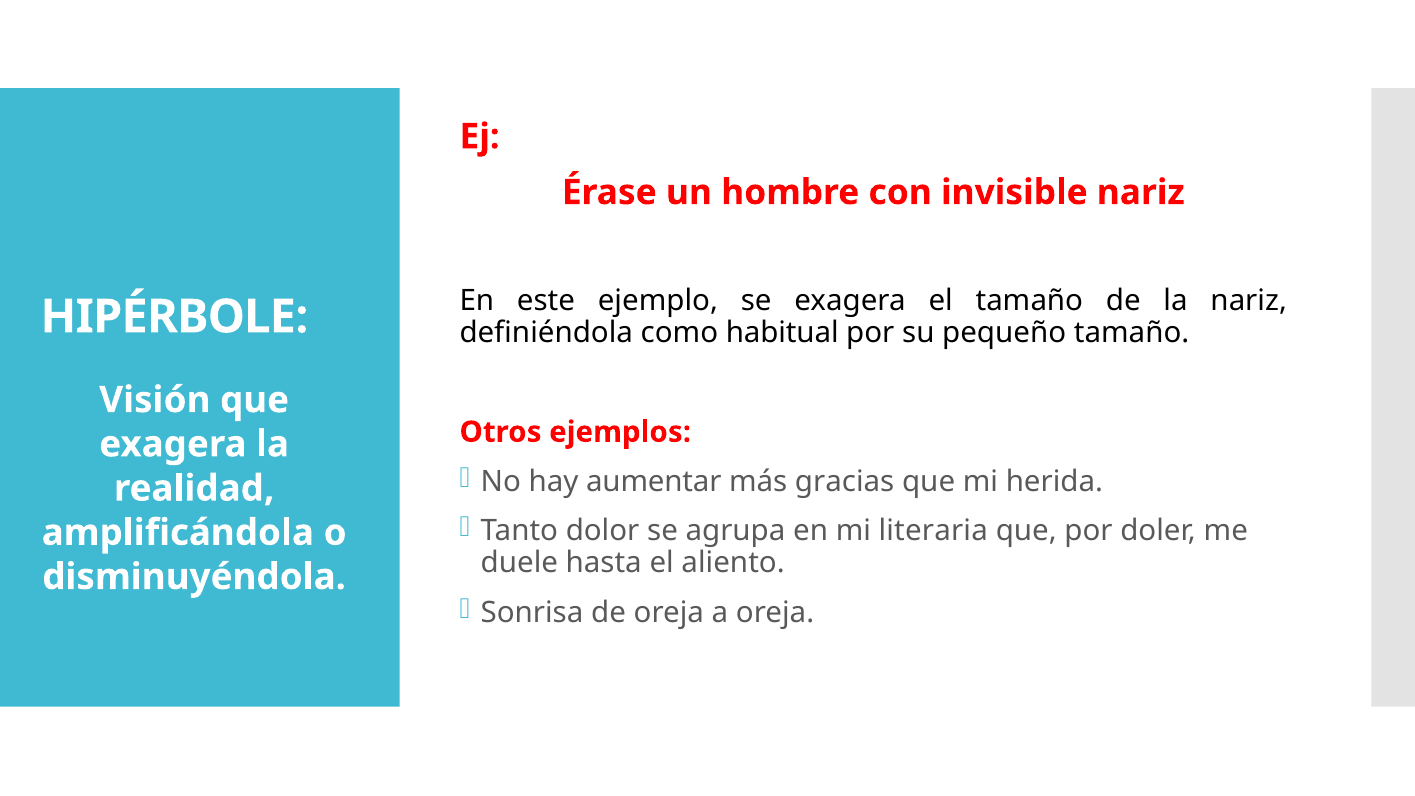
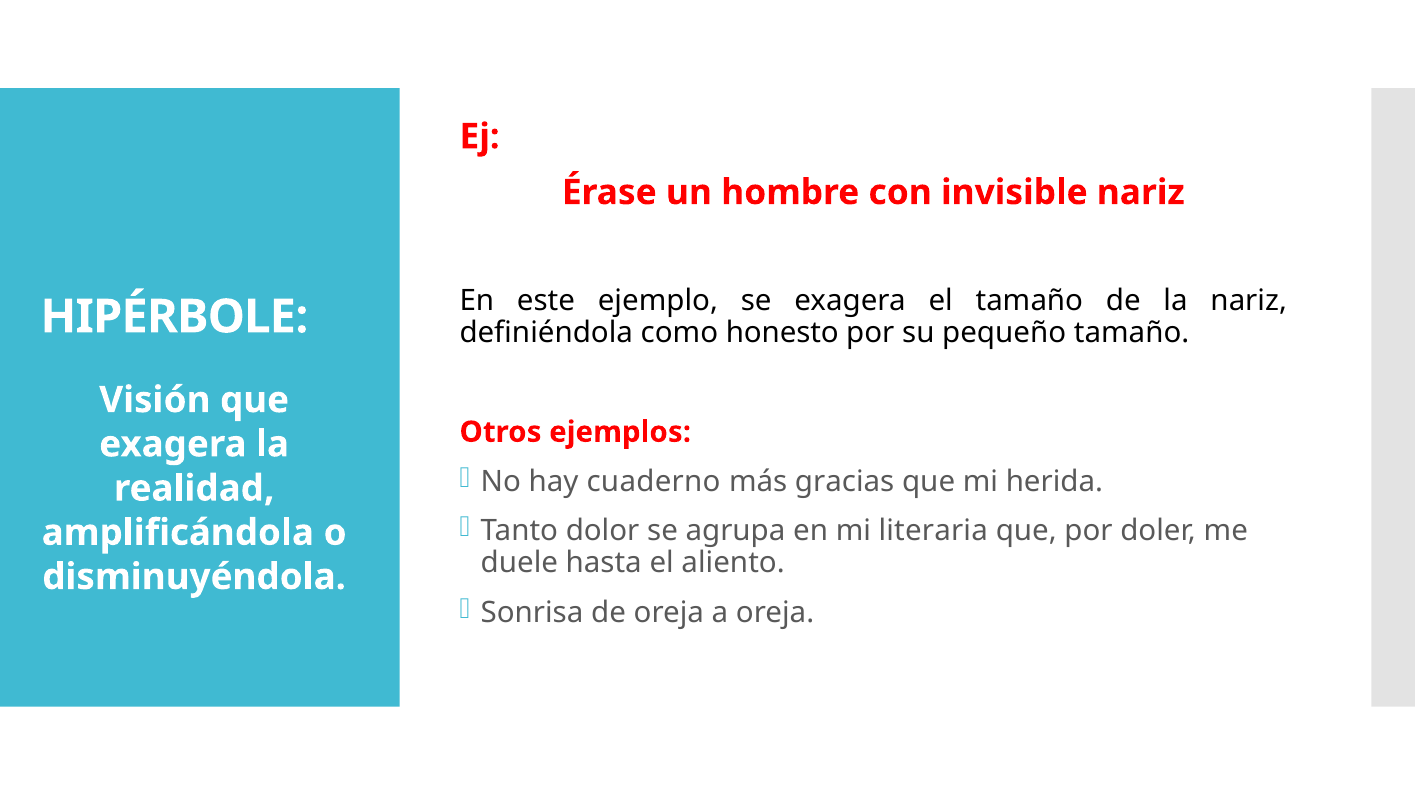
habitual: habitual -> honesto (782, 333)
aumentar: aumentar -> cuaderno (654, 482)
